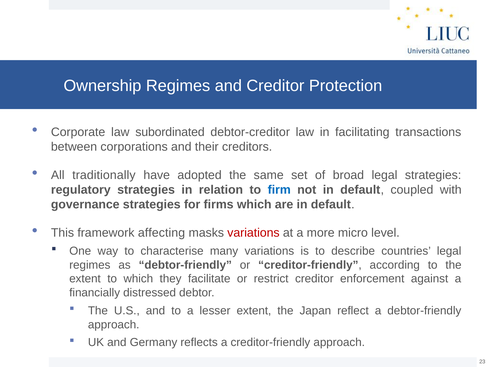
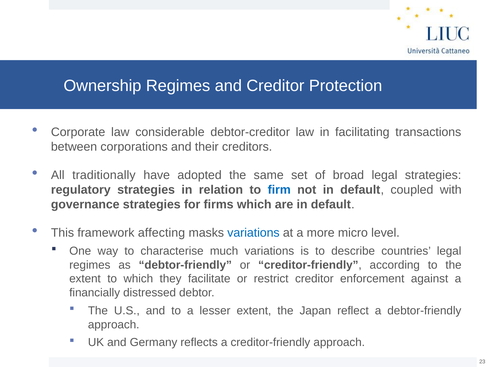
subordinated: subordinated -> considerable (170, 132)
variations colour: red -> blue (253, 233)
many: many -> much (224, 251)
